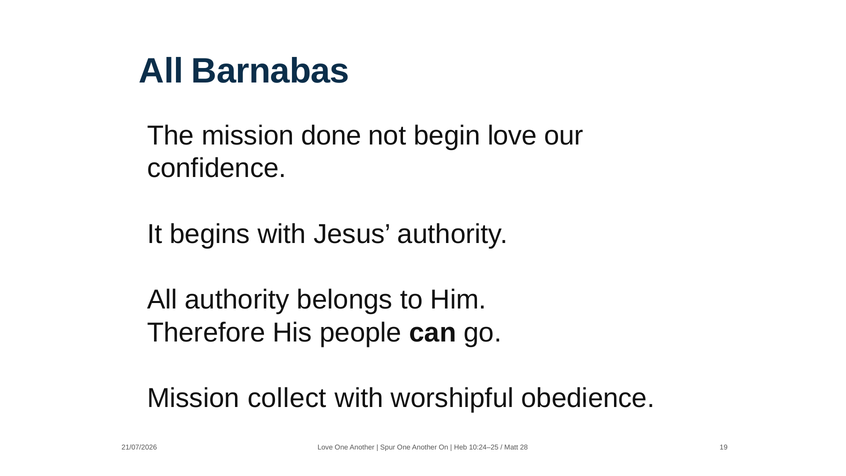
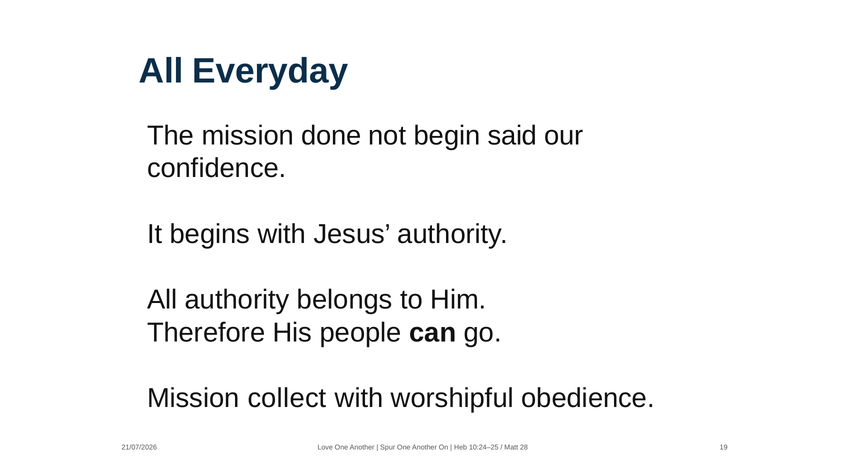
Barnabas: Barnabas -> Everyday (270, 71)
begin love: love -> said (512, 136)
